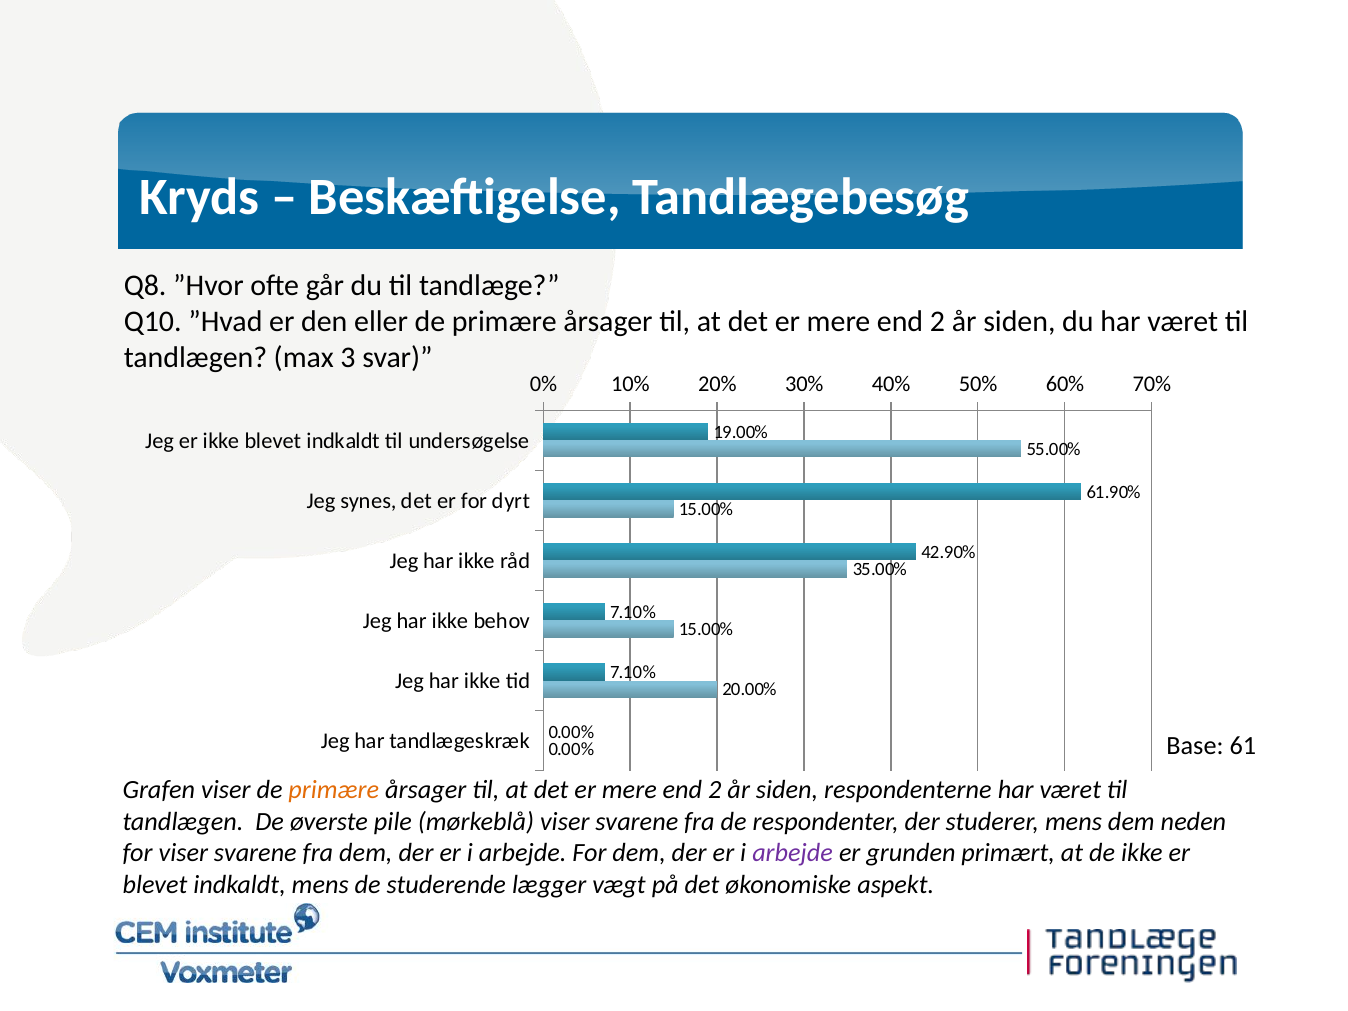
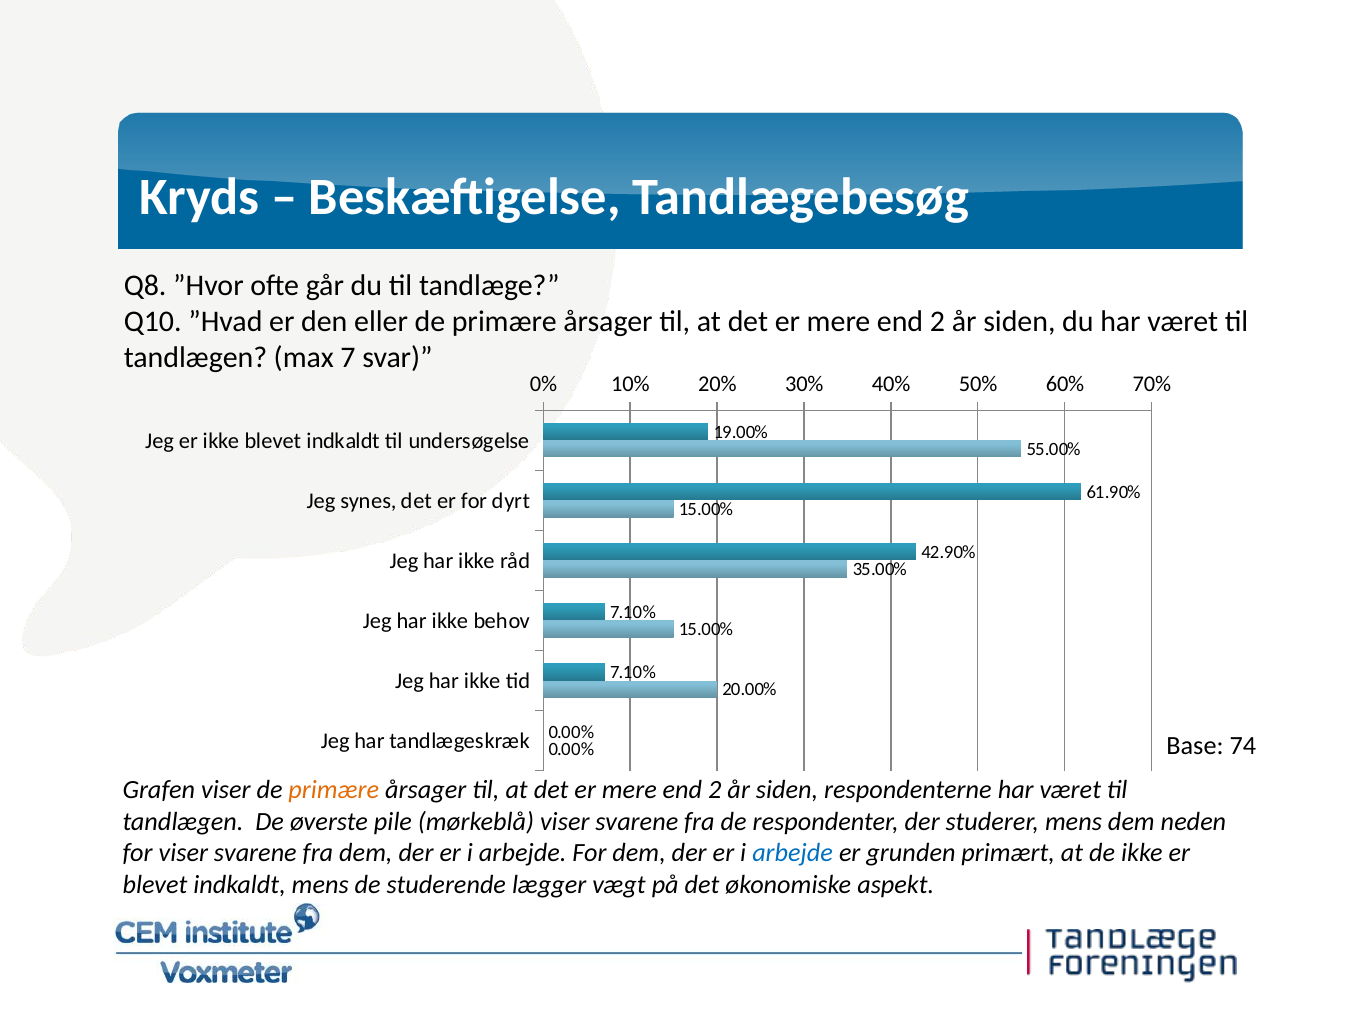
3: 3 -> 7 (348, 358)
61: 61 -> 74 (1243, 746)
arbejde colour: purple -> blue (793, 853)
